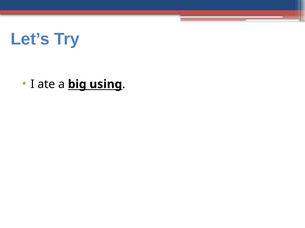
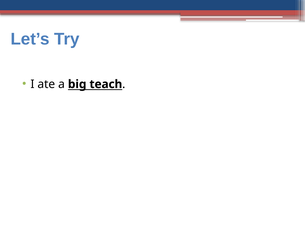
using: using -> teach (106, 84)
